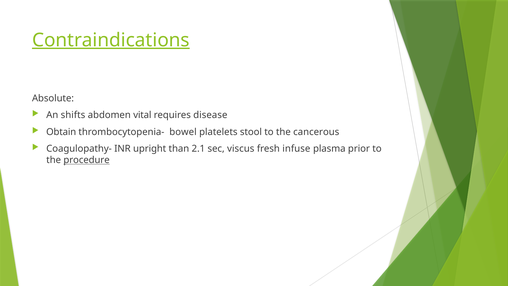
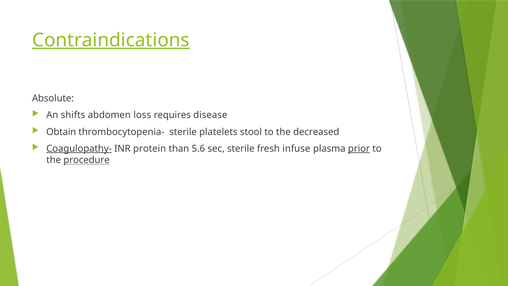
vital: vital -> loss (142, 115)
thrombocytopenia- bowel: bowel -> sterile (183, 132)
cancerous: cancerous -> decreased (316, 132)
Coagulopathy- underline: none -> present (79, 148)
upright: upright -> protein (150, 148)
2.1: 2.1 -> 5.6 (198, 148)
sec viscus: viscus -> sterile (241, 148)
prior underline: none -> present (359, 148)
